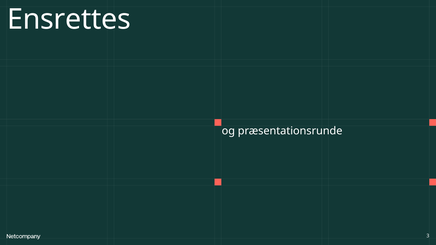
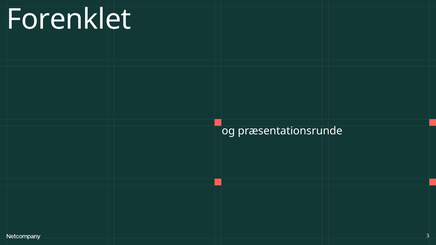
Ensrettes: Ensrettes -> Forenklet (69, 19)
